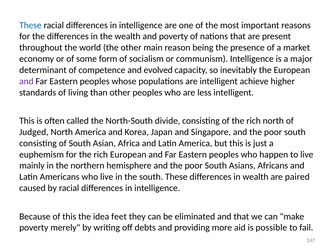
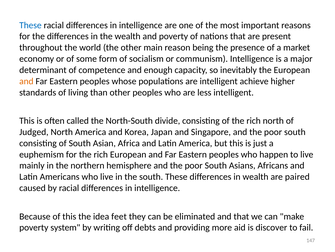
evolved: evolved -> enough (158, 70)
and colour: purple -> orange (26, 81)
merely: merely -> system (65, 227)
possible: possible -> discover (271, 227)
